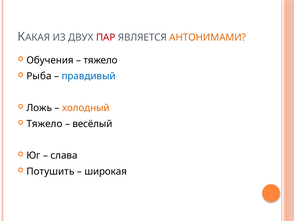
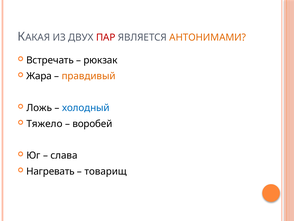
Обучения: Обучения -> Встречать (50, 60)
тяжело: тяжело -> рюкзак (100, 60)
Рыба: Рыба -> Жара (39, 76)
правдивый colour: blue -> orange (89, 76)
холодный colour: orange -> blue (86, 108)
весёлый: весёлый -> воробей (92, 123)
Потушить: Потушить -> Нагревать (50, 171)
широкая: широкая -> товарищ (106, 171)
